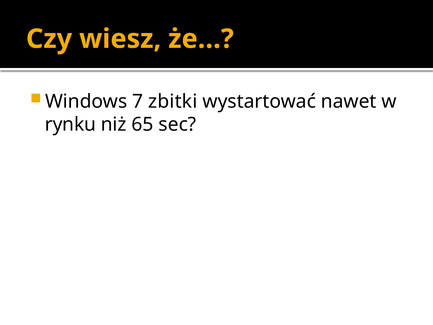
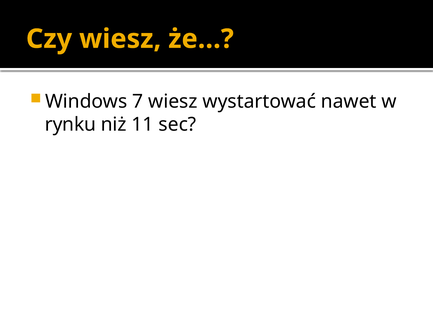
7 zbitki: zbitki -> wiesz (173, 101)
65: 65 -> 11 (143, 124)
